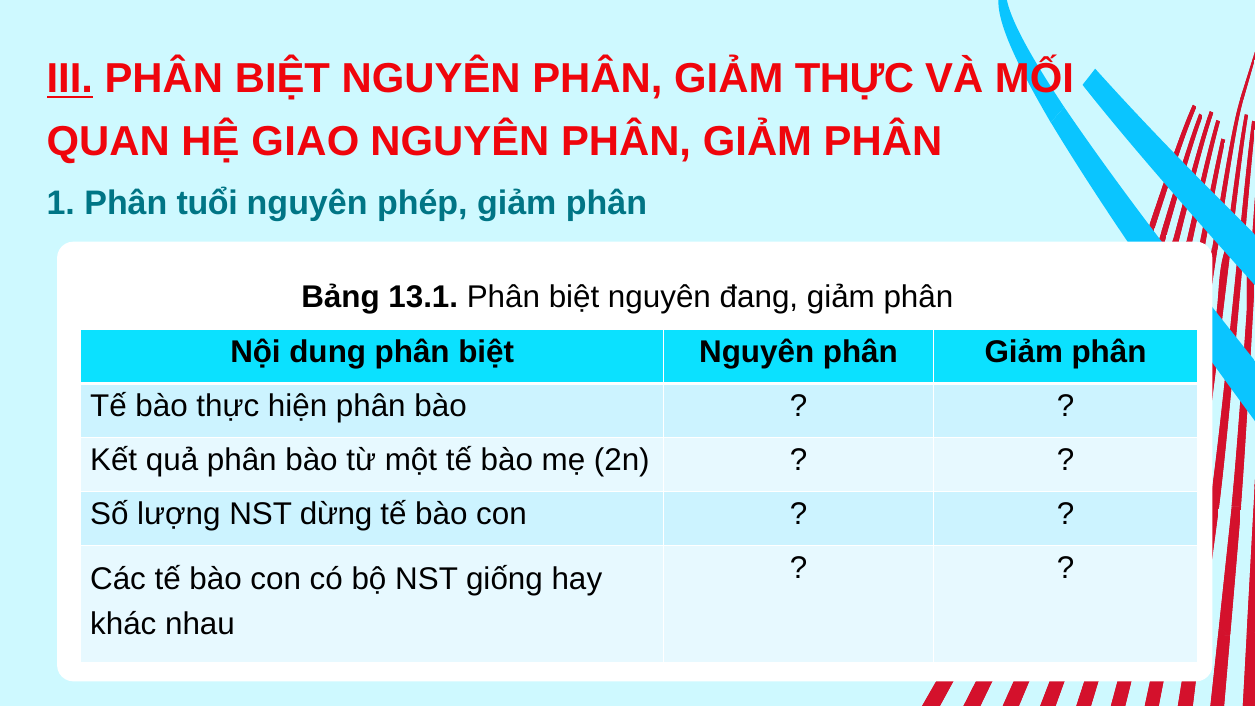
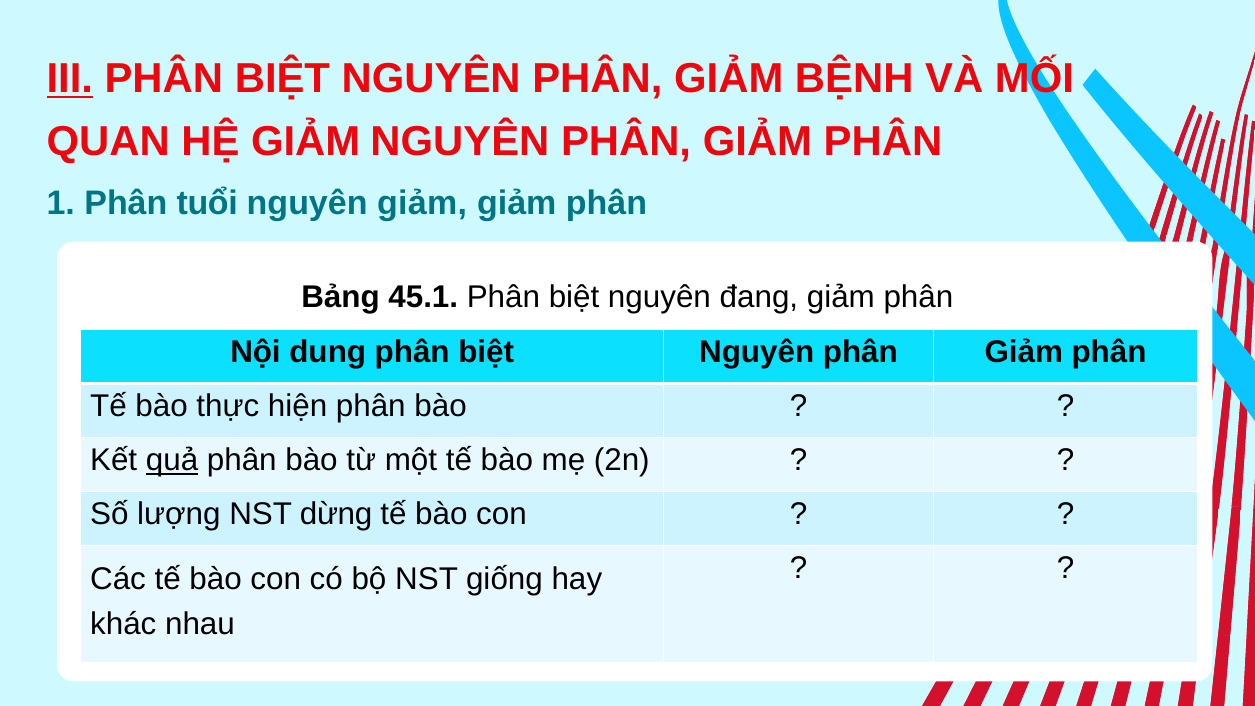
GIẢM THỰC: THỰC -> BỆNH (854, 79)
HỆ GIAO: GIAO -> GIẢM (306, 142)
nguyên phép: phép -> giảm (422, 203)
13.1: 13.1 -> 45.1 (423, 297)
quả underline: none -> present (172, 460)
